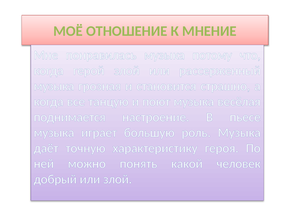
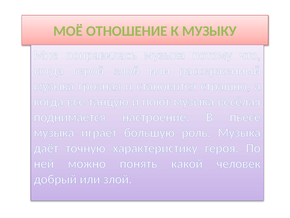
МНЕНИЕ: МНЕНИЕ -> МУЗЫКУ (209, 31)
